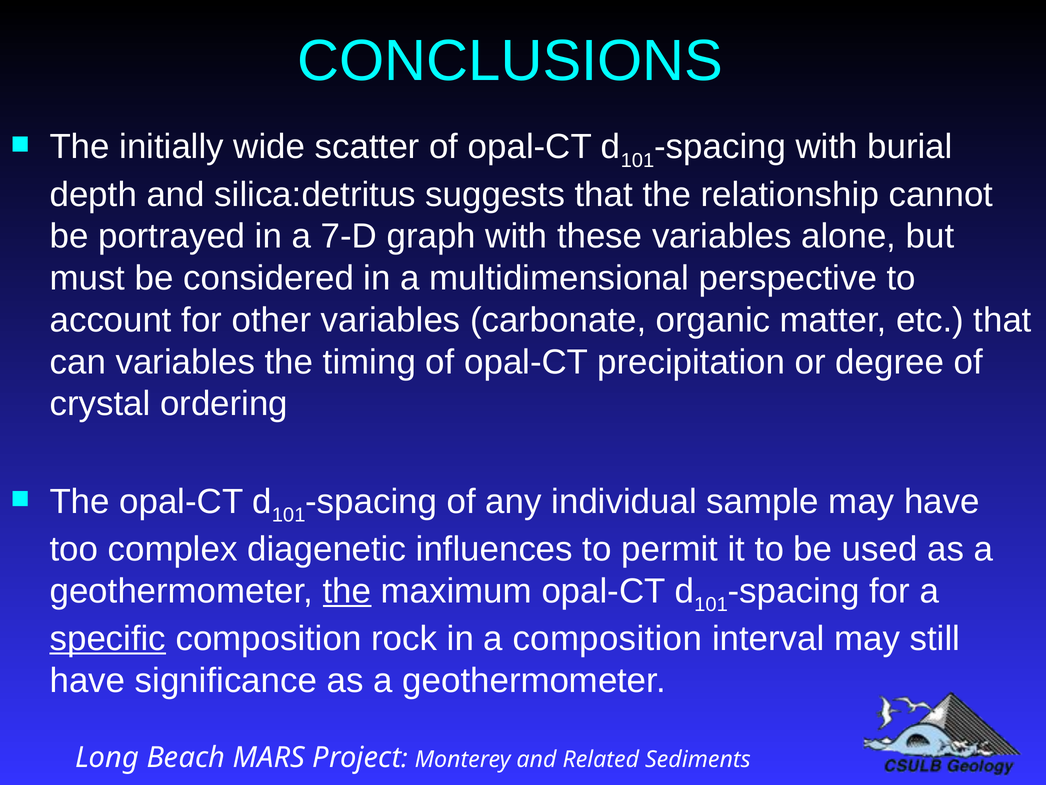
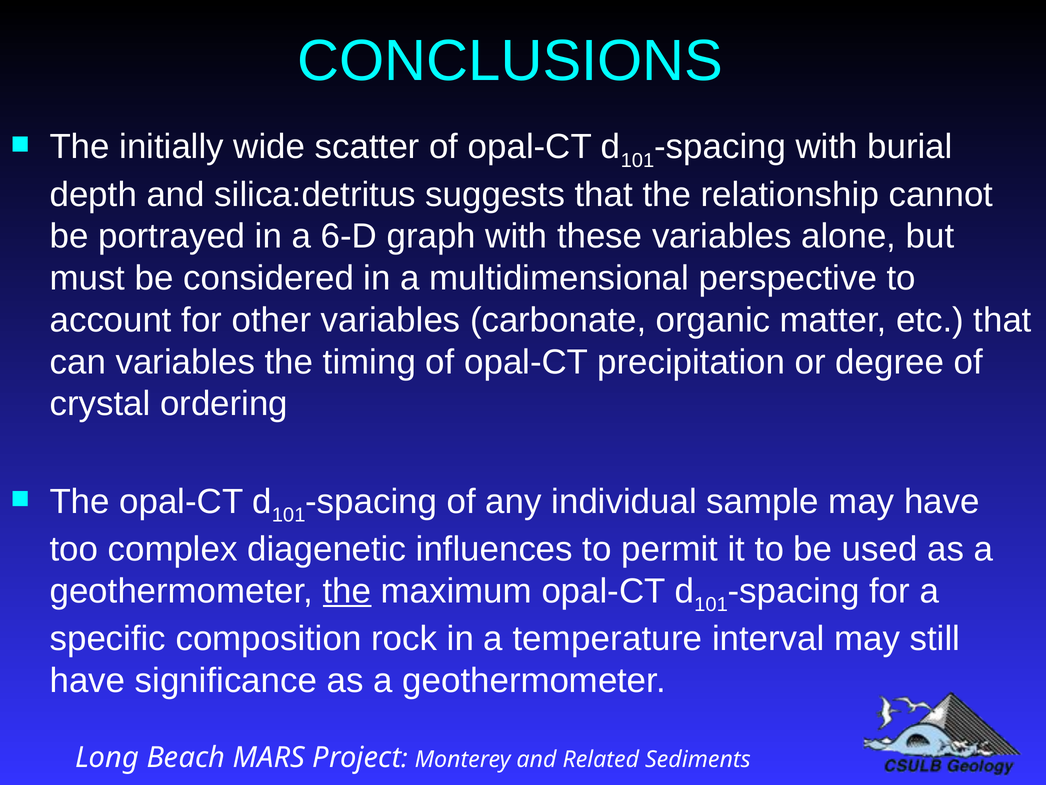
7-D: 7-D -> 6-D (349, 236)
specific underline: present -> none (108, 638)
a composition: composition -> temperature (607, 638)
